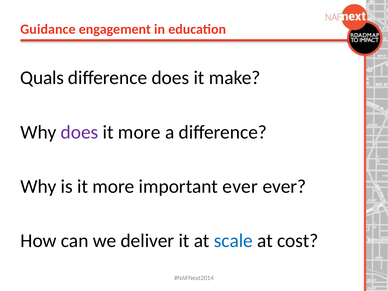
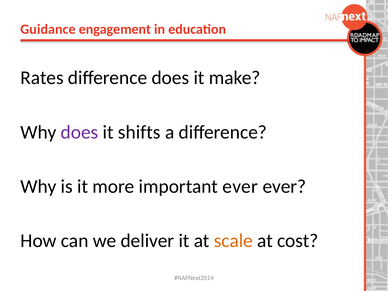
Quals: Quals -> Rates (42, 78)
more: more -> shifts (139, 132)
scale colour: blue -> orange (233, 241)
